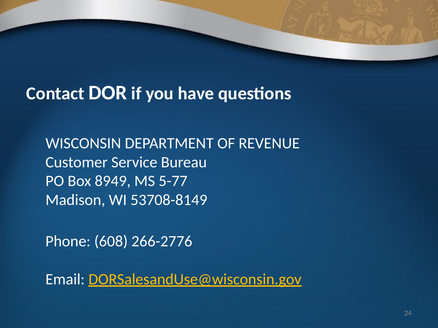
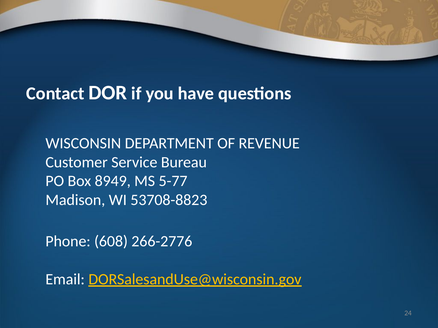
53708-8149: 53708-8149 -> 53708-8823 (169, 200)
